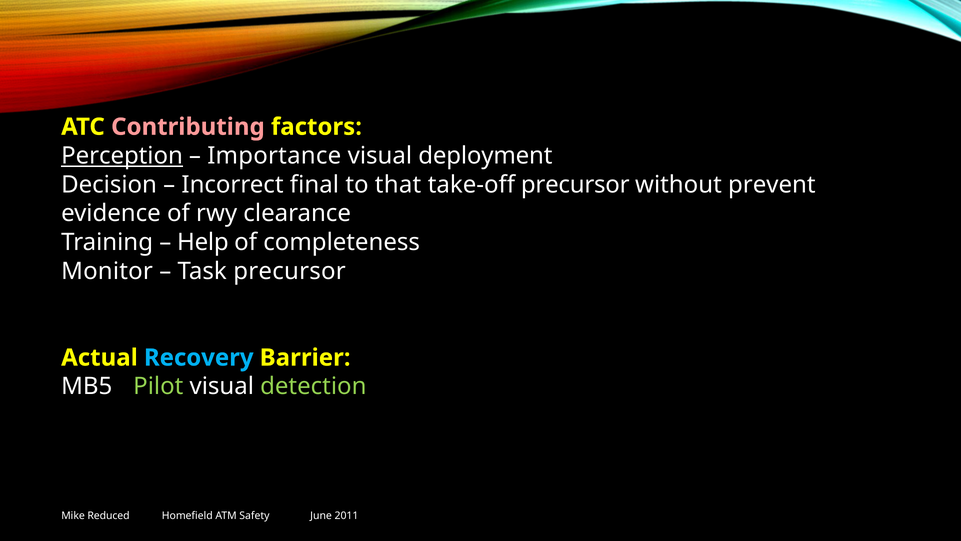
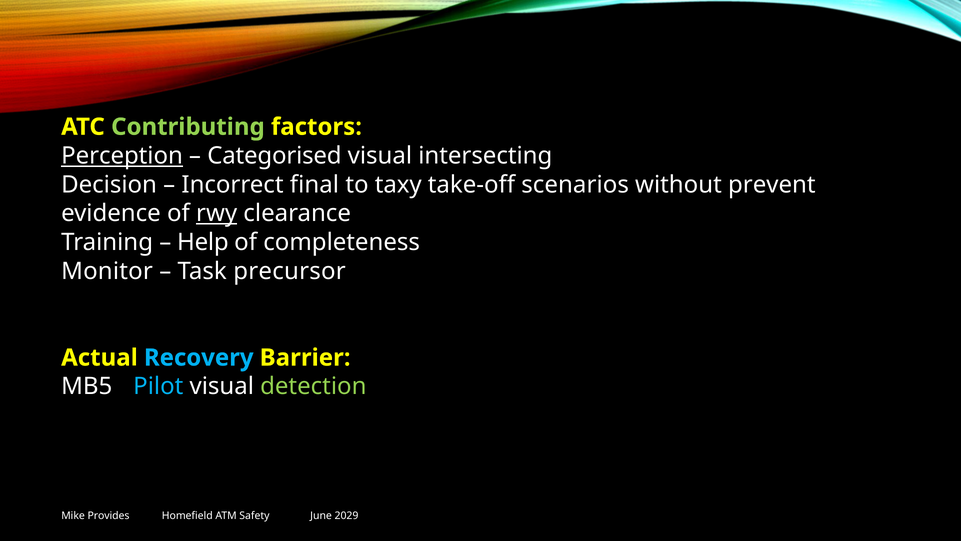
Contributing colour: pink -> light green (188, 127)
Importance: Importance -> Categorised (274, 156)
deployment: deployment -> intersecting (485, 156)
that: that -> taxy (398, 184)
take-off precursor: precursor -> scenarios (575, 184)
rwy underline: none -> present (217, 213)
Pilot colour: light green -> light blue (158, 386)
Reduced: Reduced -> Provides (108, 515)
2011: 2011 -> 2029 (347, 515)
